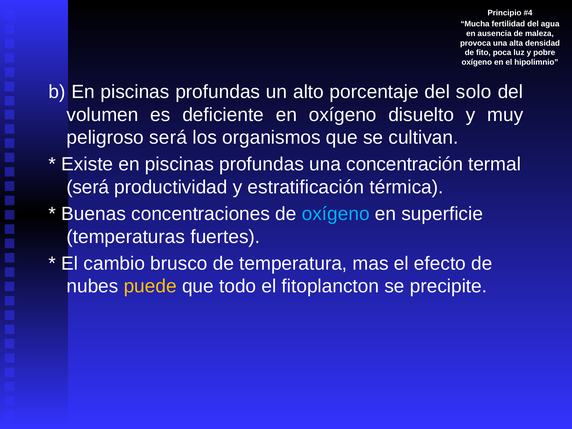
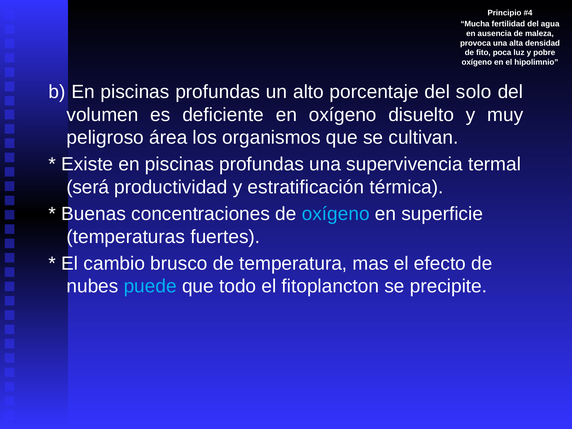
peligroso será: será -> área (168, 138)
concentración: concentración -> supervivencia (405, 164)
puede colour: yellow -> light blue (150, 286)
